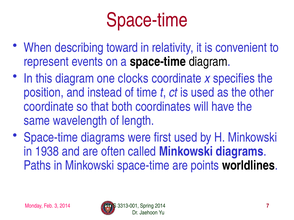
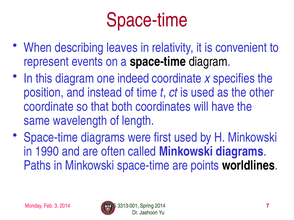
toward: toward -> leaves (122, 48)
clocks: clocks -> indeed (133, 79)
1938: 1938 -> 1990 (47, 152)
